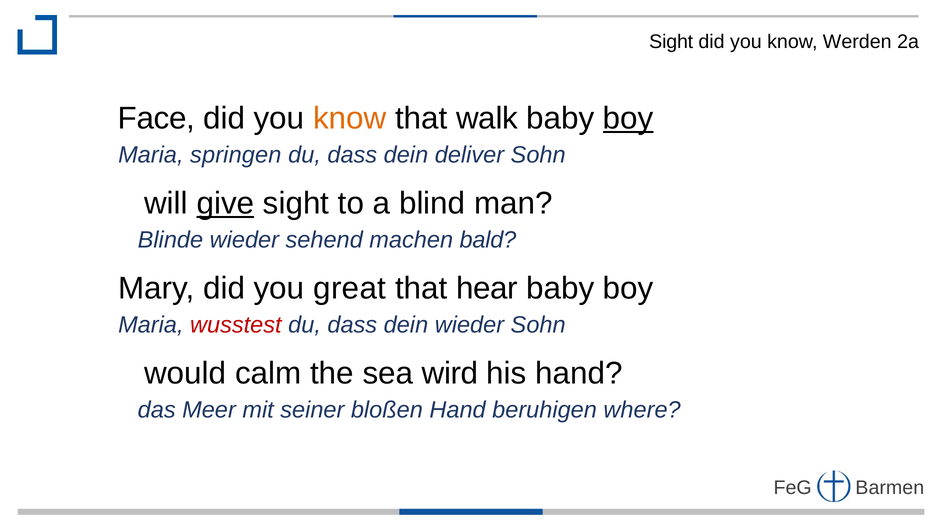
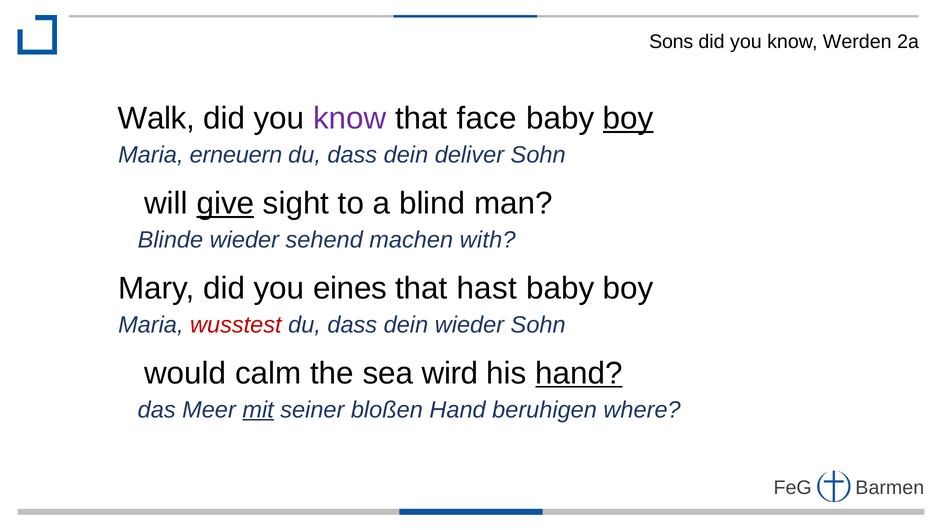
Sight: Sight -> Sons (671, 42)
Face: Face -> Walk (156, 119)
know colour: orange -> purple (350, 119)
walk: walk -> face (487, 119)
springen: springen -> erneuern (236, 155)
bald: bald -> with (488, 240)
great: great -> eines (350, 288)
hear: hear -> hast (487, 288)
hand underline: none -> present (579, 373)
mit underline: none -> present (258, 410)
